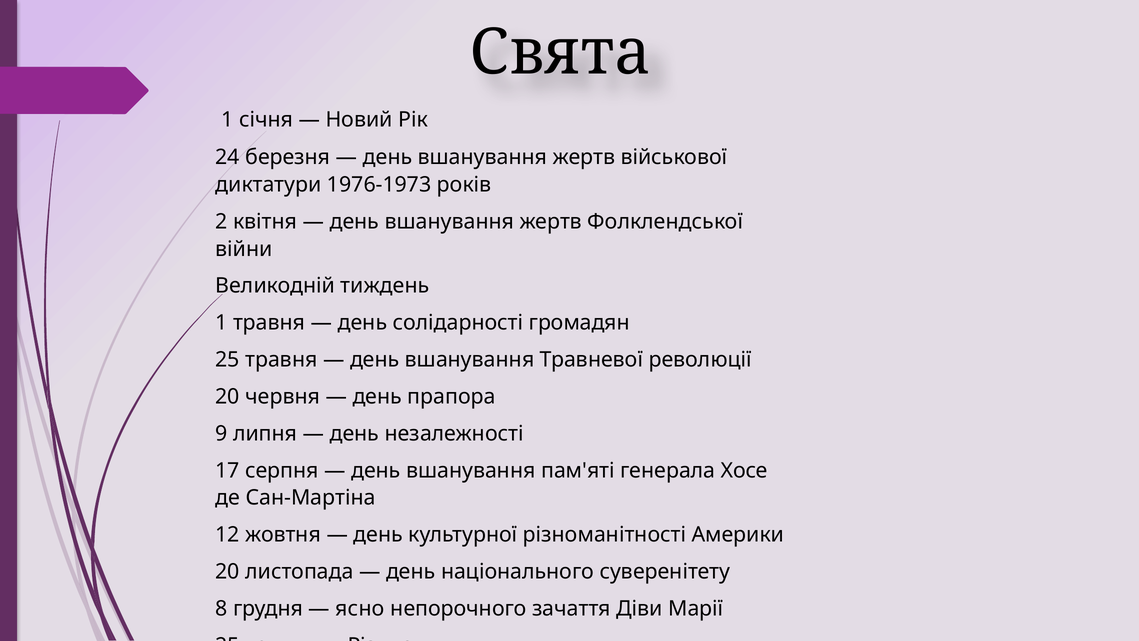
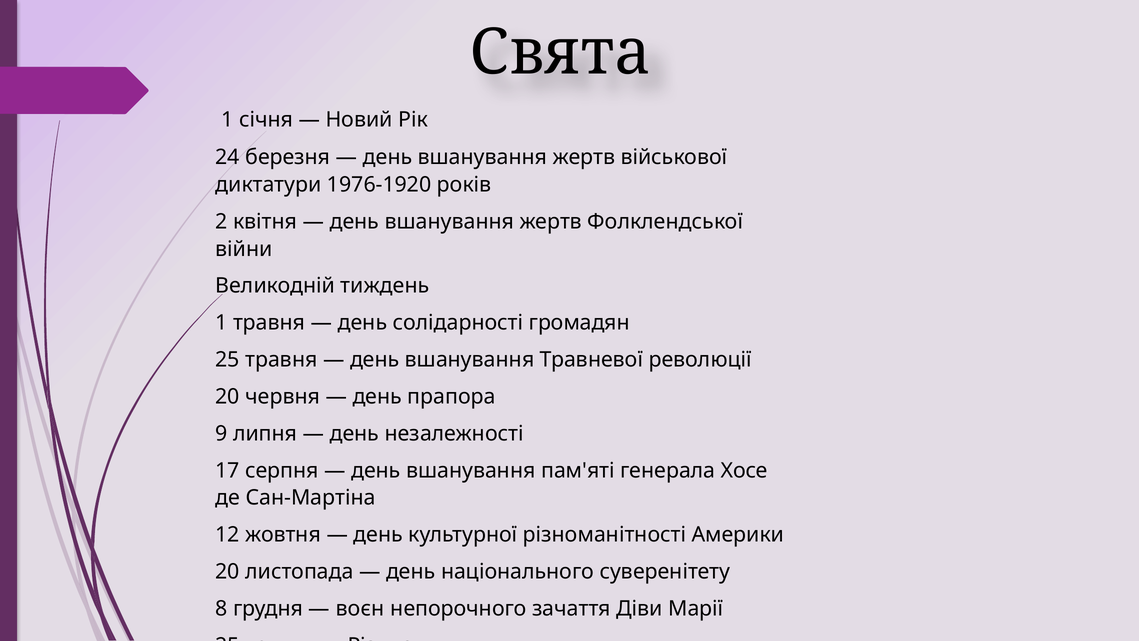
1976-1973: 1976-1973 -> 1976-1920 (379, 185)
ясно: ясно -> воєн (360, 608)
